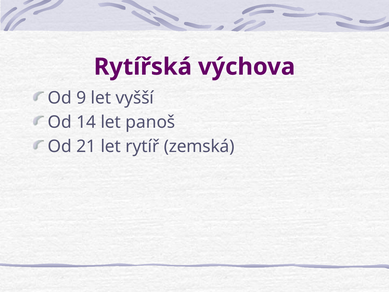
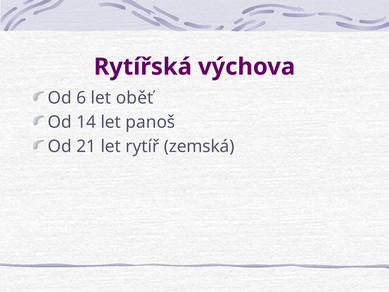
9: 9 -> 6 (81, 98)
vyšší: vyšší -> oběť (135, 98)
